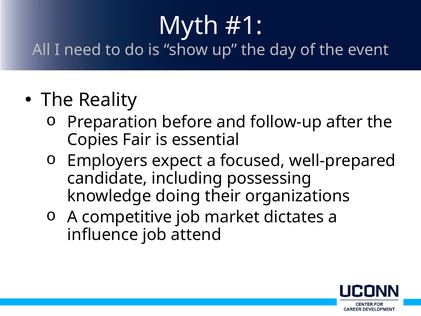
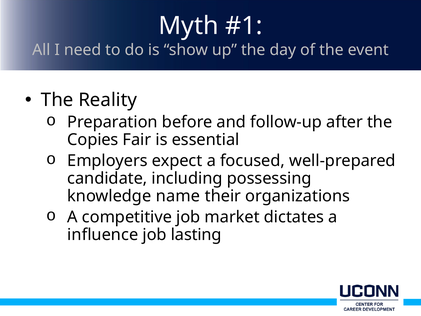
doing: doing -> name (178, 196)
attend: attend -> lasting (196, 235)
